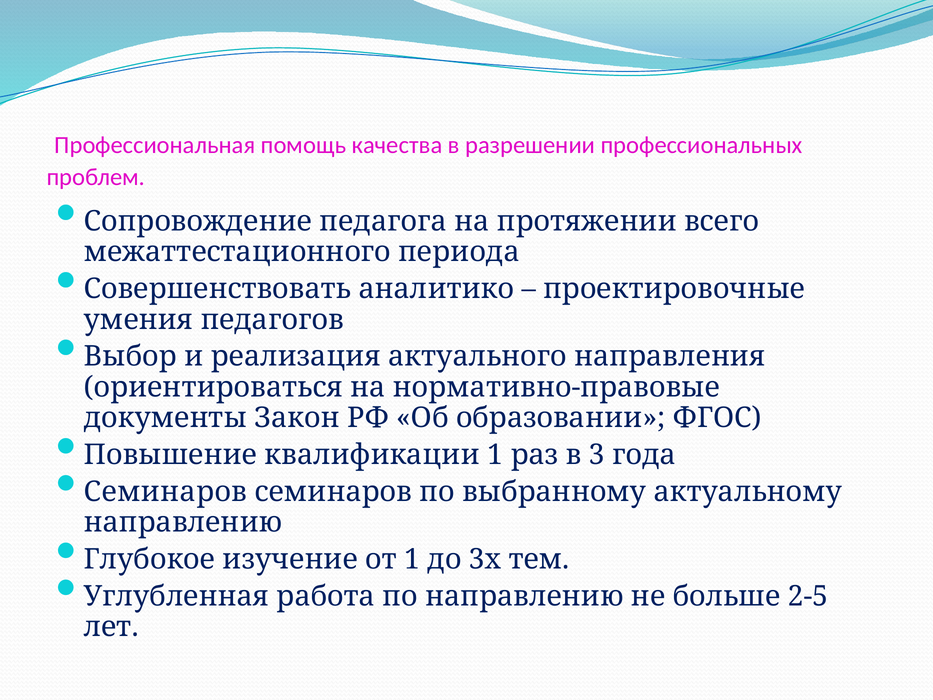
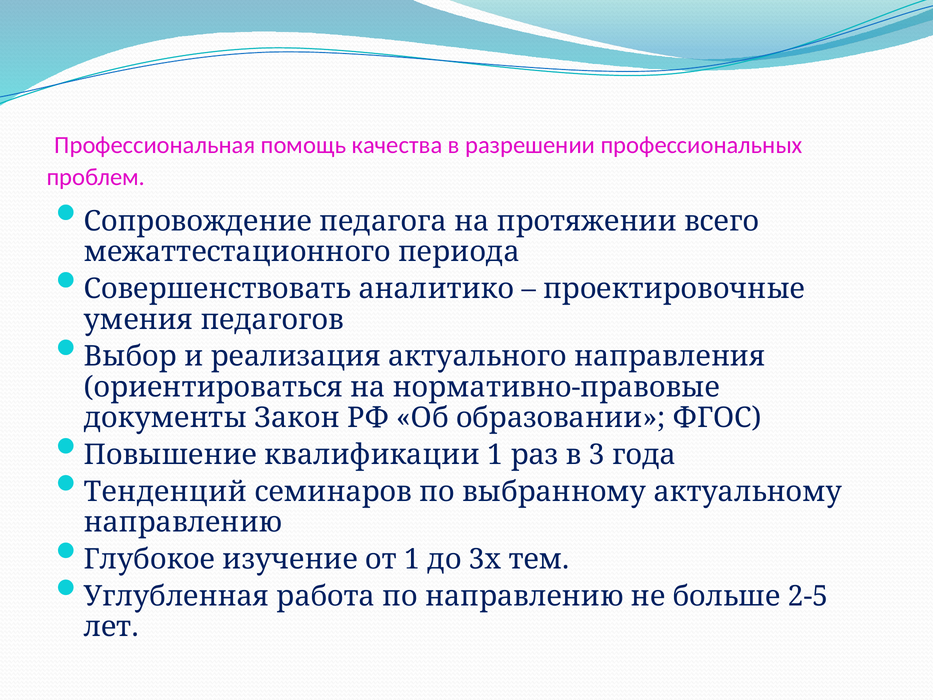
Семинаров: Семинаров -> Тенденций (165, 492)
